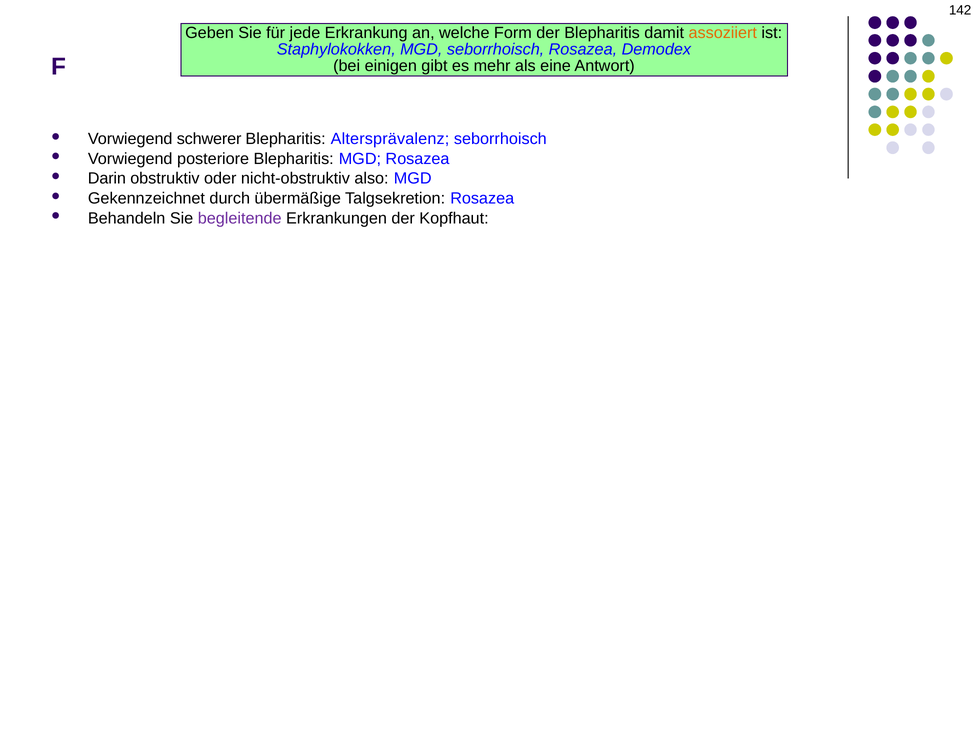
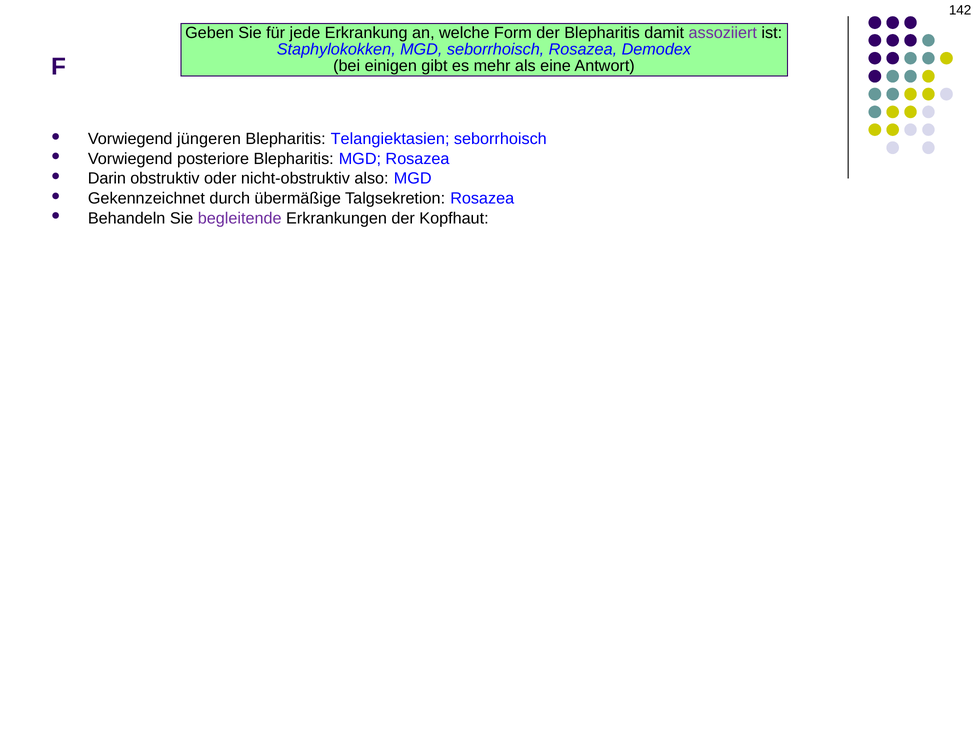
assoziiert colour: orange -> purple (723, 33)
schwerer: schwerer -> jüngeren (209, 139)
Altersprävalenz: Altersprävalenz -> Telangiektasien (390, 139)
